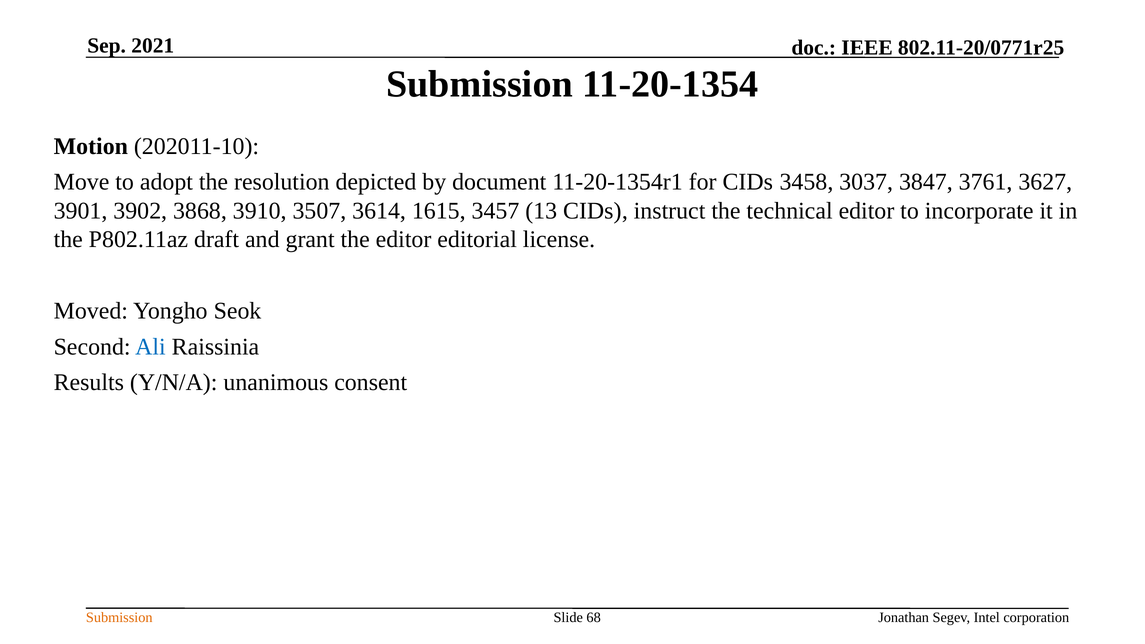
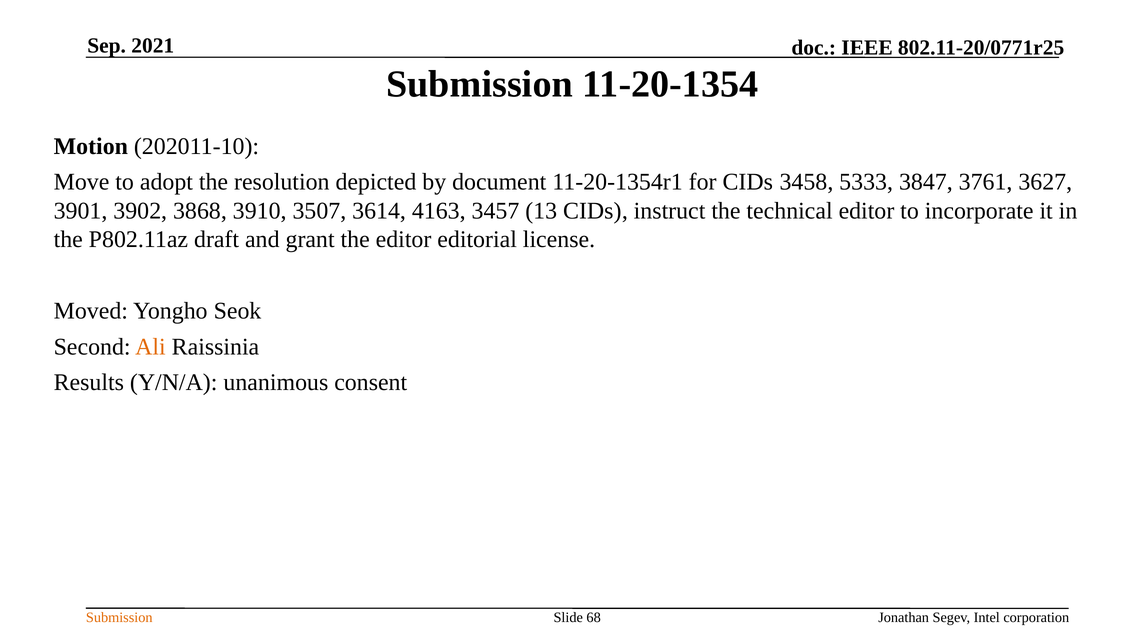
3037: 3037 -> 5333 (866, 182)
1615: 1615 -> 4163 (439, 211)
Ali colour: blue -> orange (150, 347)
